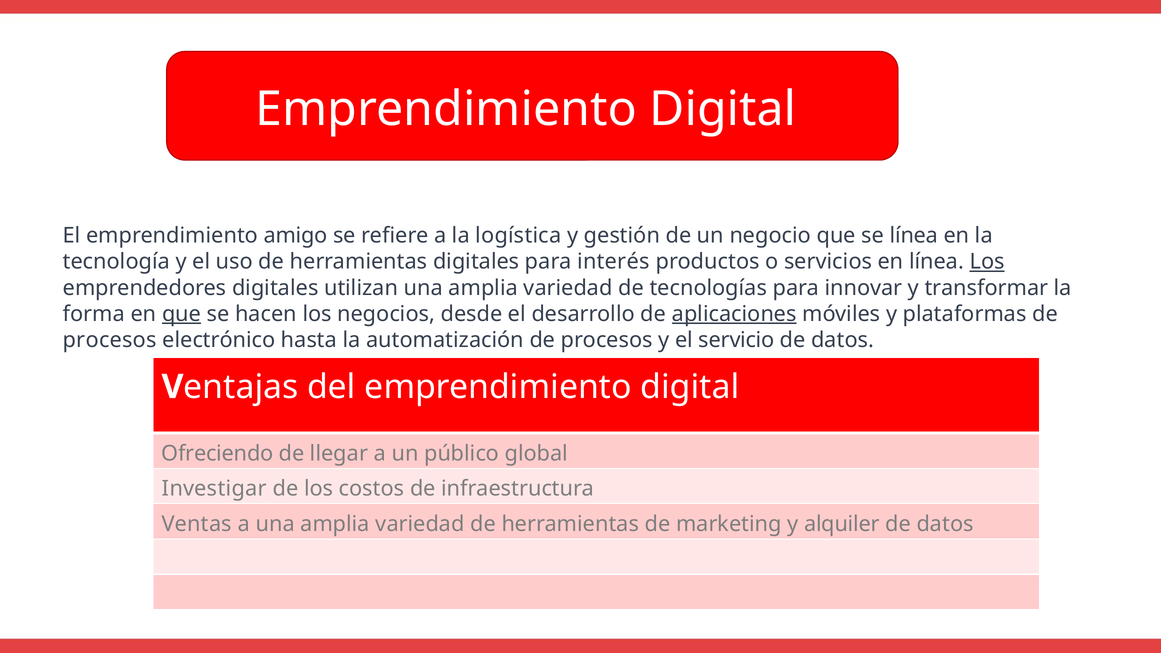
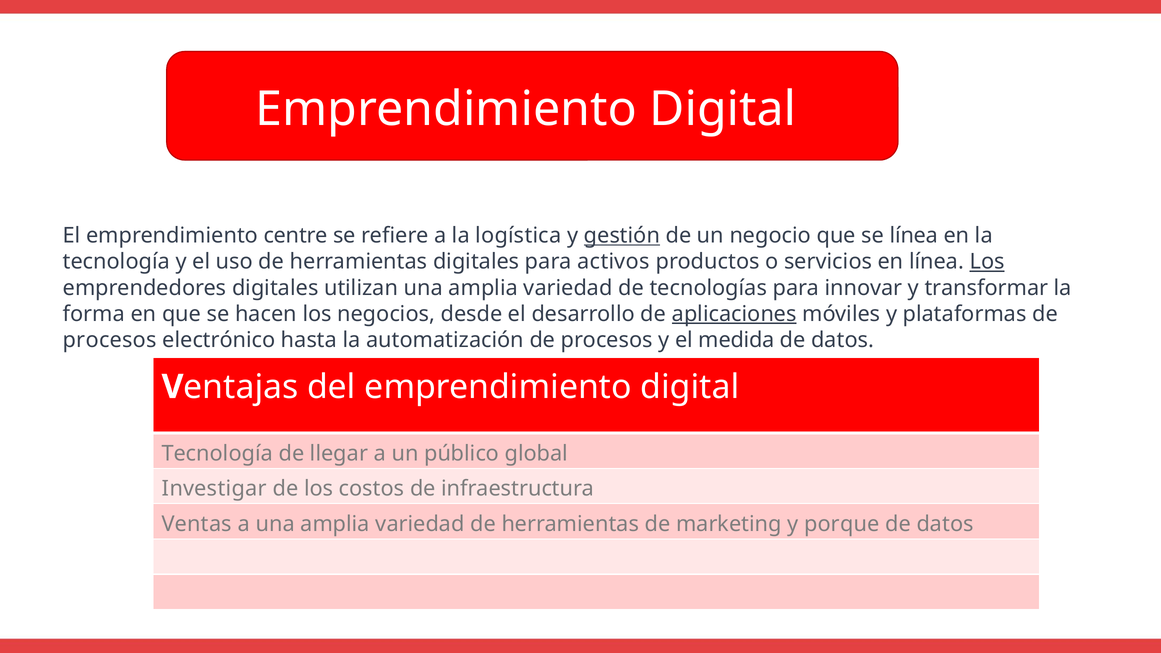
amigo: amigo -> centre (296, 236)
gestión underline: none -> present (622, 236)
interés: interés -> activos (614, 262)
que underline: present -> none (182, 314)
servicio: servicio -> medida (737, 340)
Ofreciendo: Ofreciendo -> Tecnología (217, 453)
alquiler: alquiler -> porque (842, 524)
